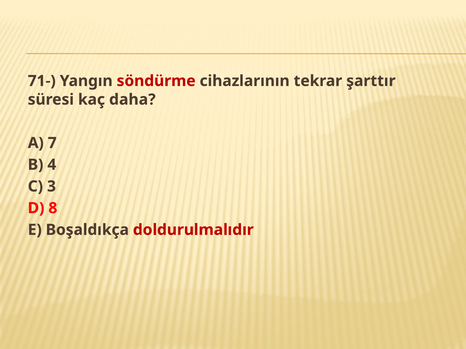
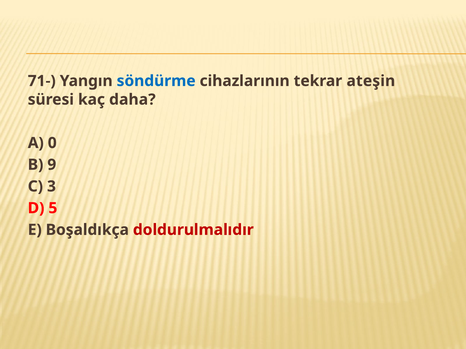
söndürme colour: red -> blue (156, 81)
şarttır: şarttır -> ateşin (371, 81)
7: 7 -> 0 (52, 143)
4: 4 -> 9 (52, 165)
8: 8 -> 5 (53, 208)
